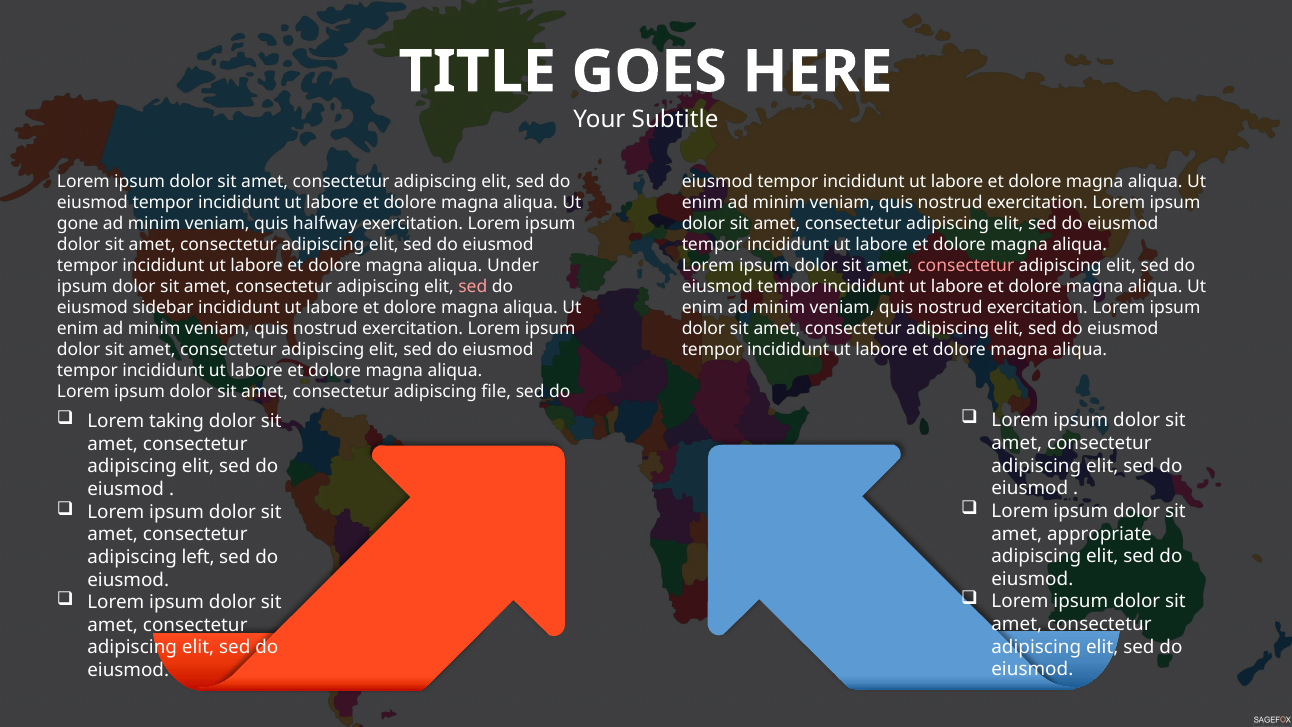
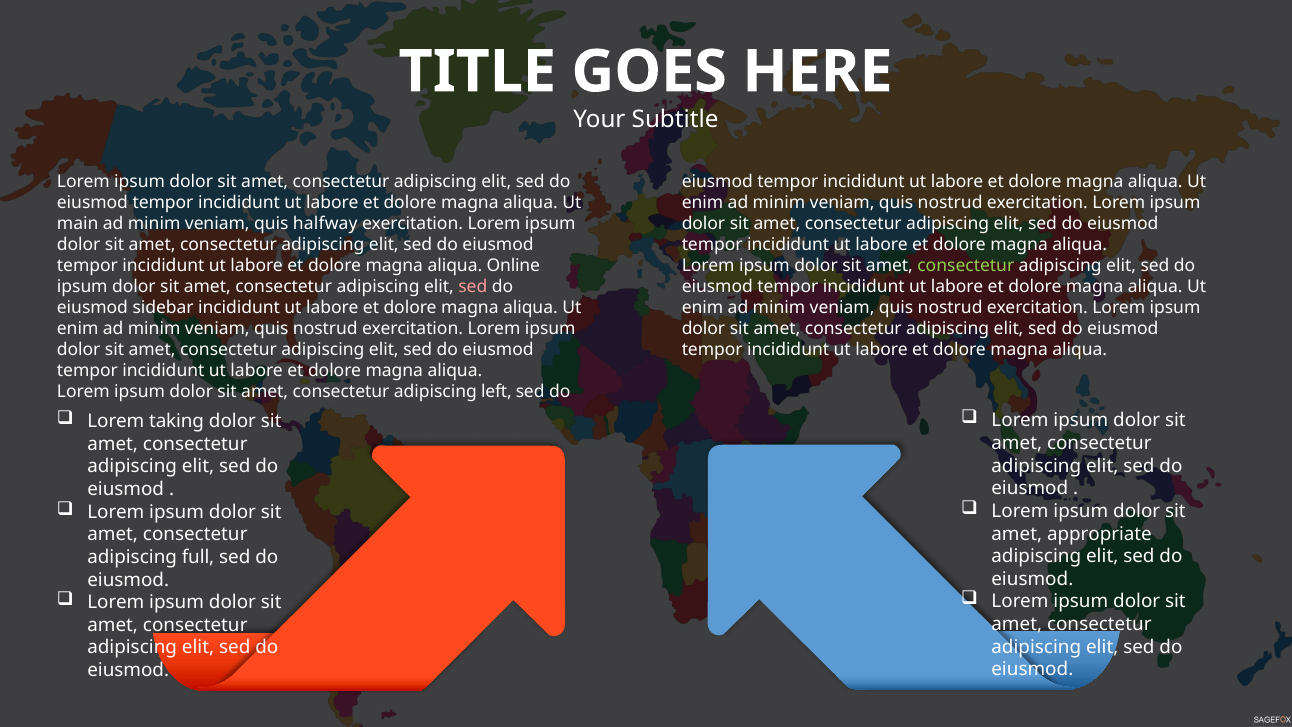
gone: gone -> main (78, 224)
Under: Under -> Online (513, 266)
consectetur colour: pink -> light green (966, 266)
file: file -> left (496, 392)
left: left -> full (198, 557)
